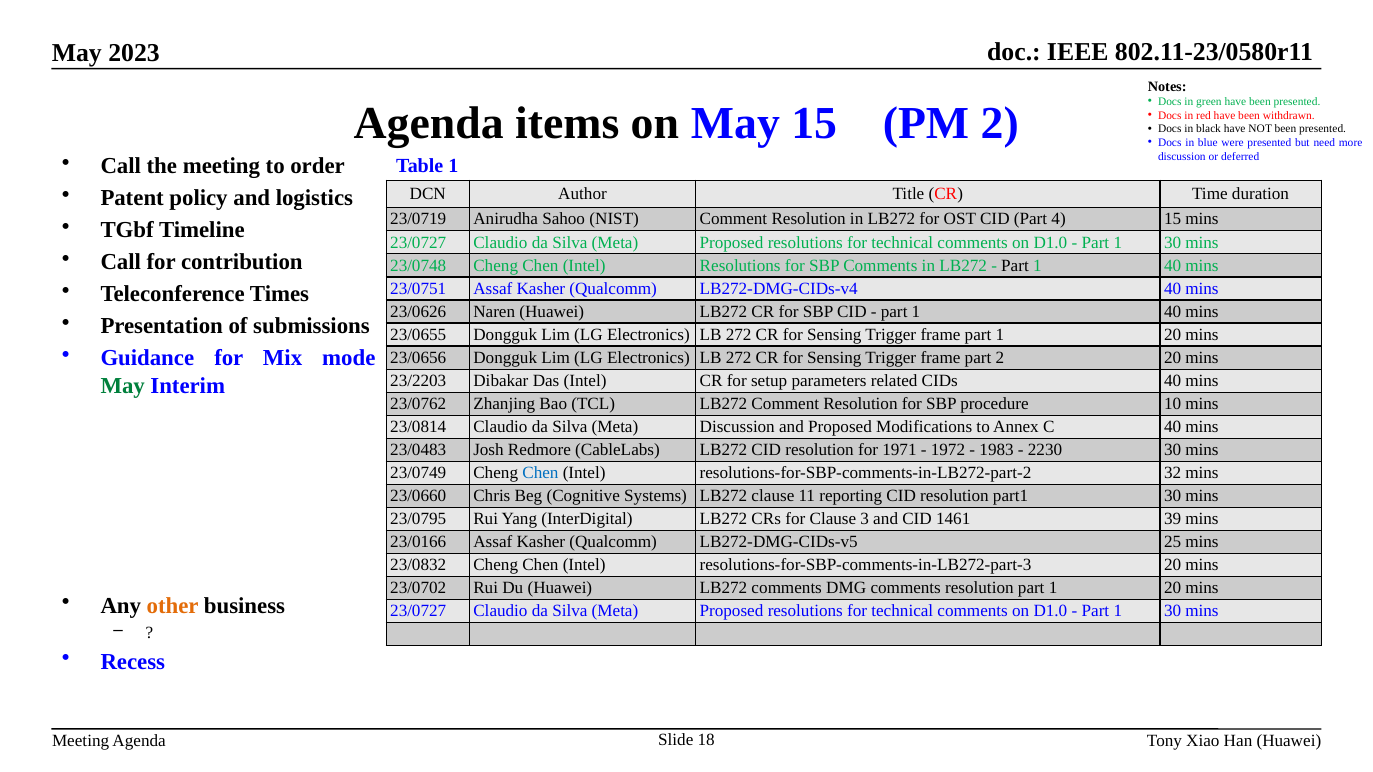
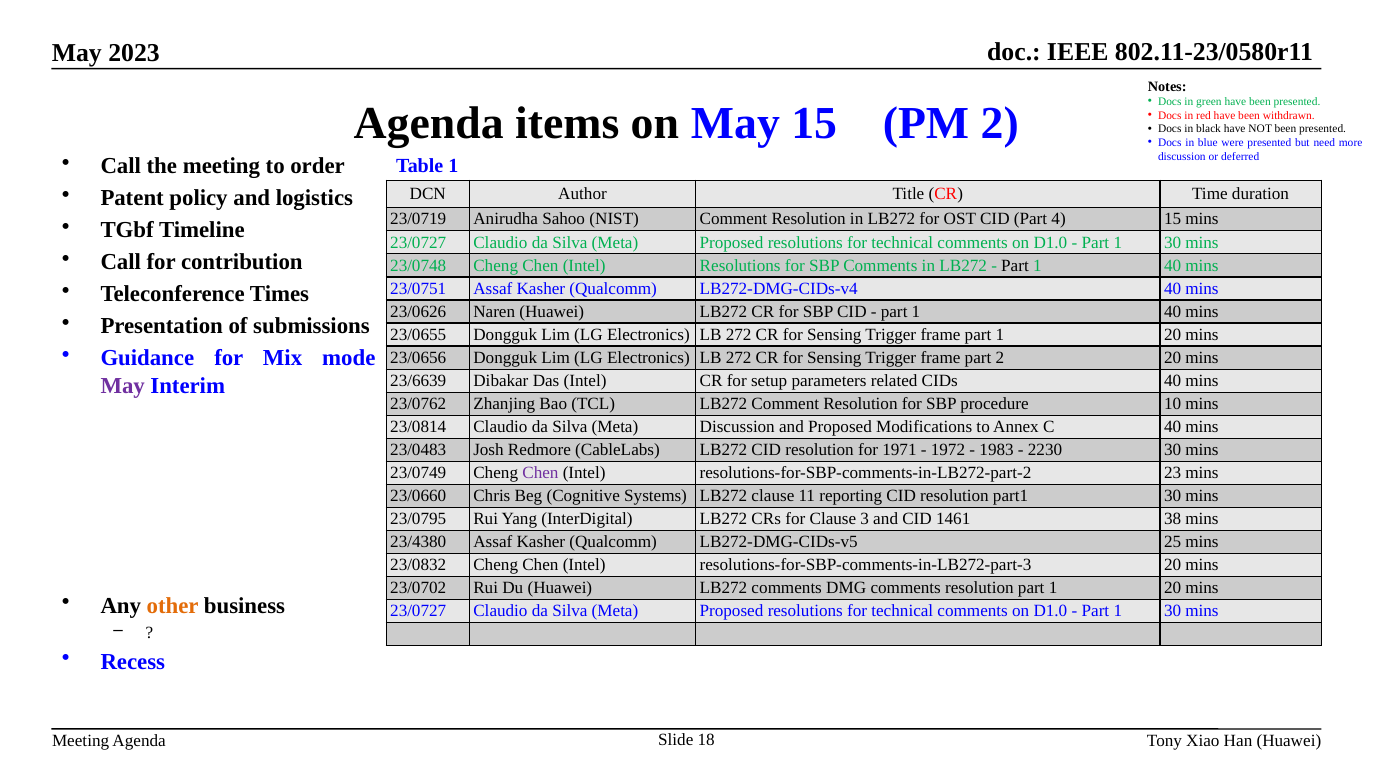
23/2203: 23/2203 -> 23/6639 (418, 381)
May colour: green -> purple (123, 386)
Chen colour: blue -> purple (540, 473)
32: 32 -> 23 (1173, 473)
39: 39 -> 38 (1173, 519)
23/0166: 23/0166 -> 23/4380 (418, 542)
